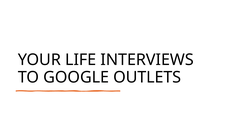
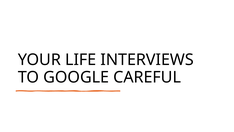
OUTLETS: OUTLETS -> CAREFUL (147, 77)
